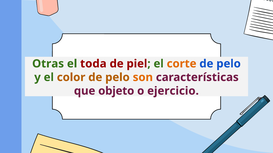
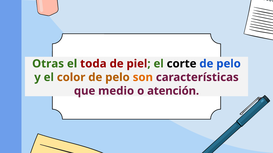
corte colour: orange -> black (182, 64)
objeto: objeto -> medio (116, 91)
ejercicio: ejercicio -> atención (173, 91)
